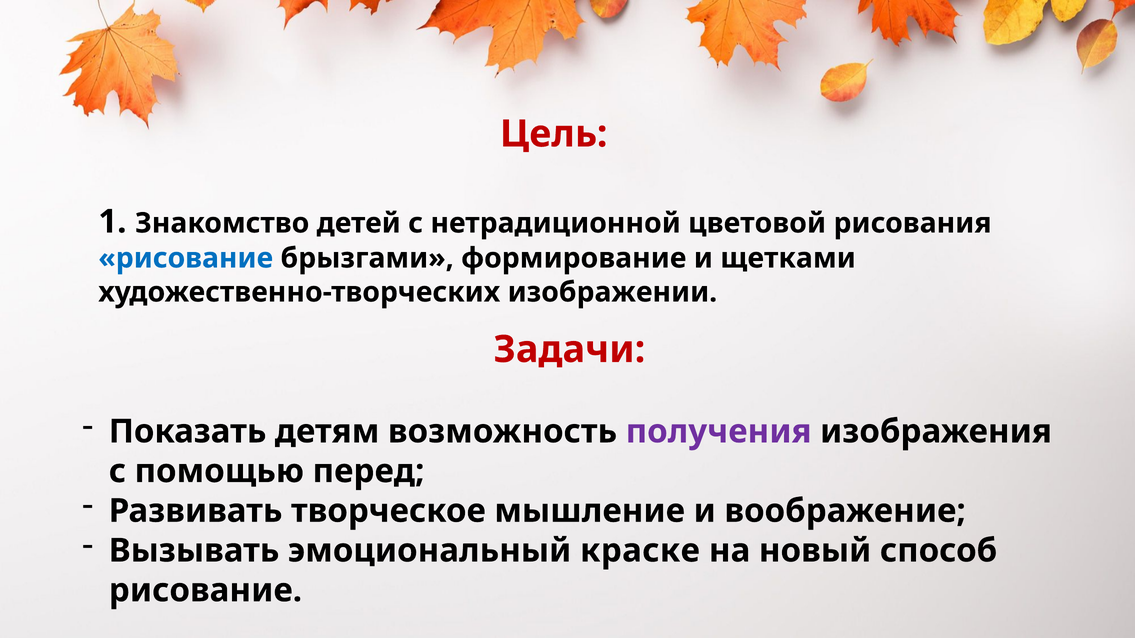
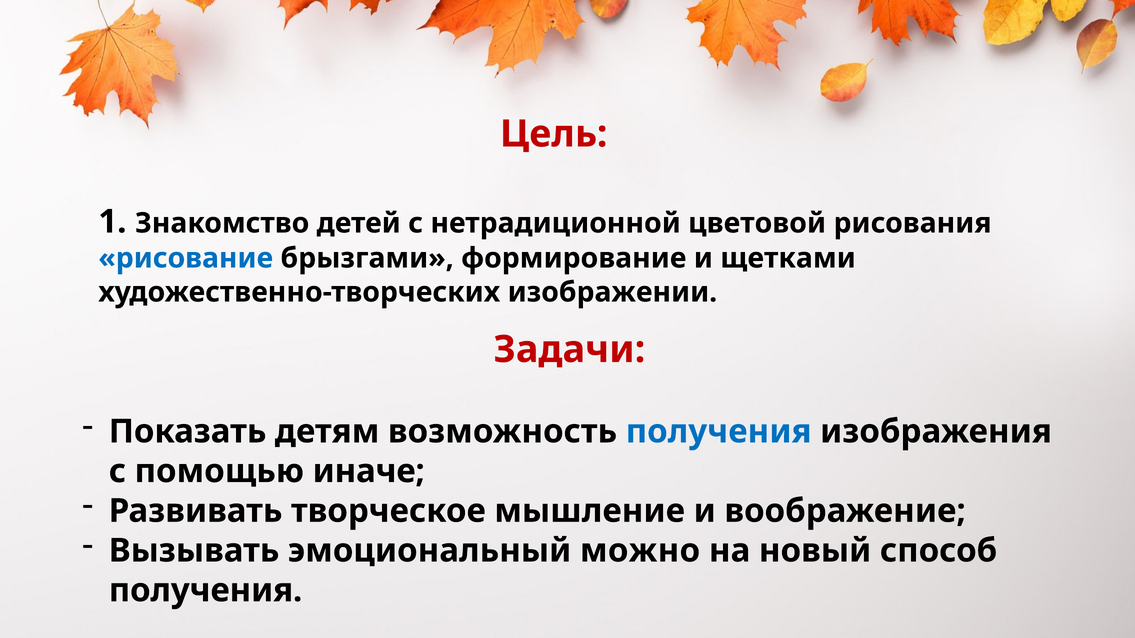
получения colour: purple -> blue (719, 432)
перед: перед -> иначе (369, 471)
краске: краске -> можно (640, 551)
рисование: рисование -> получения (206, 591)
